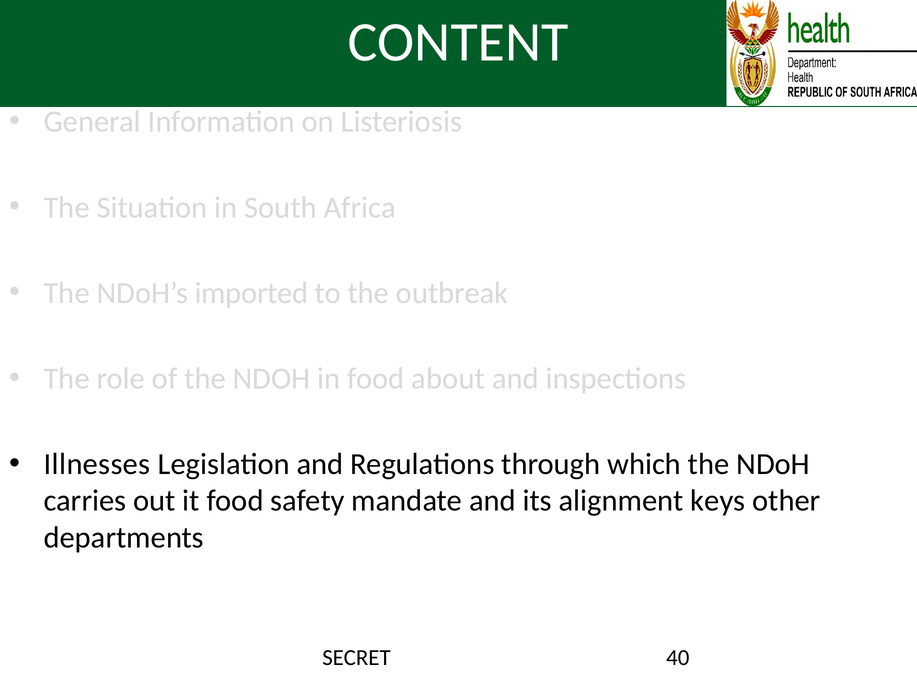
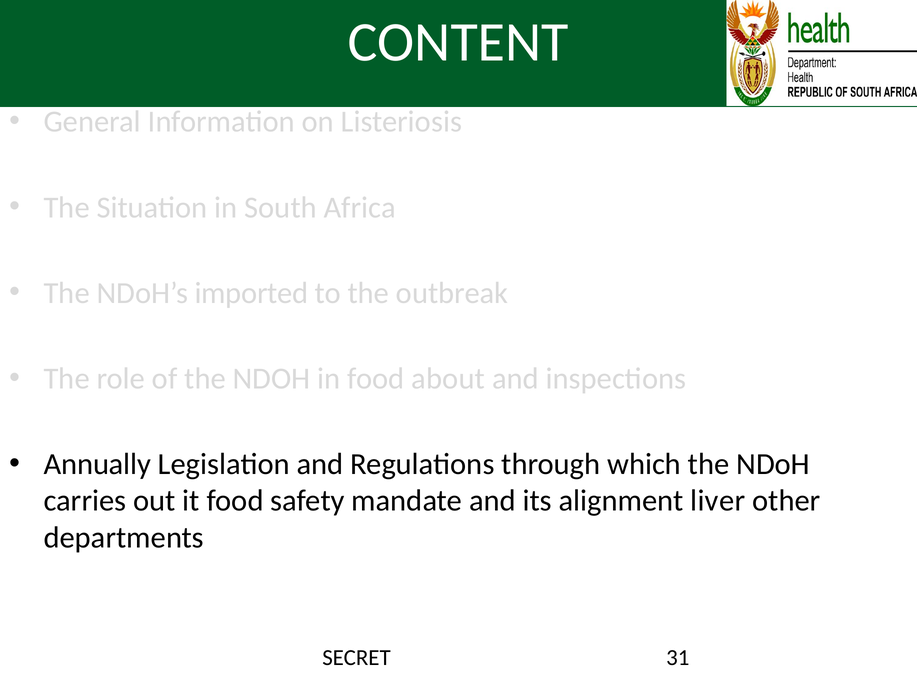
Illnesses: Illnesses -> Annually (97, 464)
keys: keys -> liver (718, 501)
40: 40 -> 31 (678, 657)
